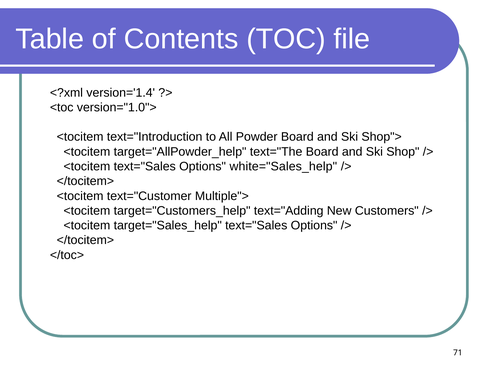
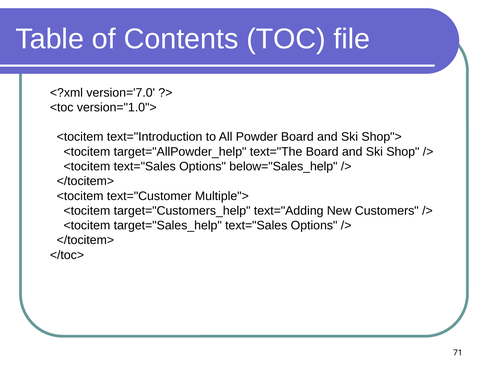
version='1.4: version='1.4 -> version='7.0 (121, 93)
white="Sales_help: white="Sales_help -> below="Sales_help (283, 166)
